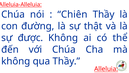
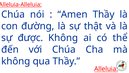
Chiên: Chiên -> Amen (72, 14)
